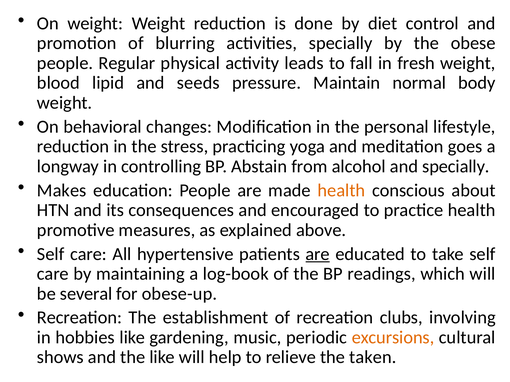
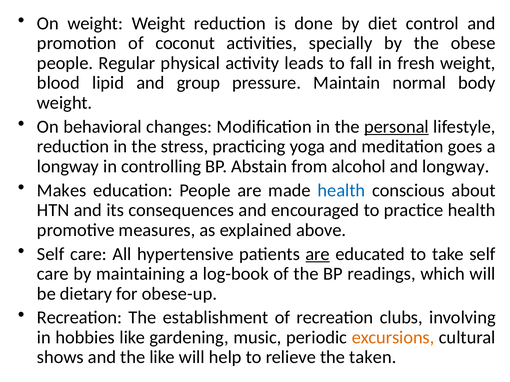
blurring: blurring -> coconut (185, 43)
seeds: seeds -> group (198, 83)
personal underline: none -> present (397, 127)
and specially: specially -> longway (456, 167)
health colour: orange -> blue (341, 191)
several: several -> dietary (86, 294)
